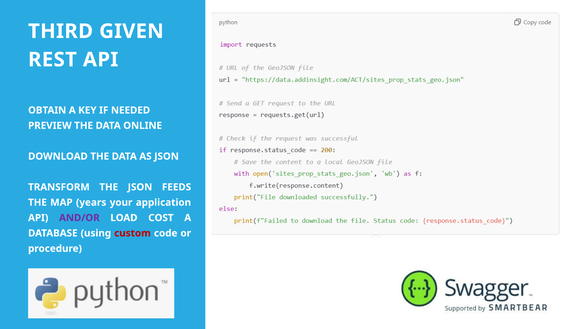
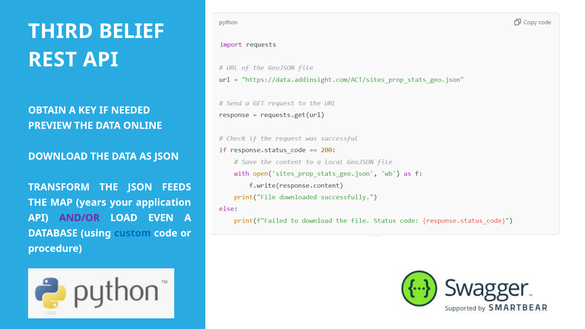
GIVEN: GIVEN -> BELIEF (132, 31)
COST: COST -> EVEN (161, 218)
custom colour: red -> blue (132, 233)
